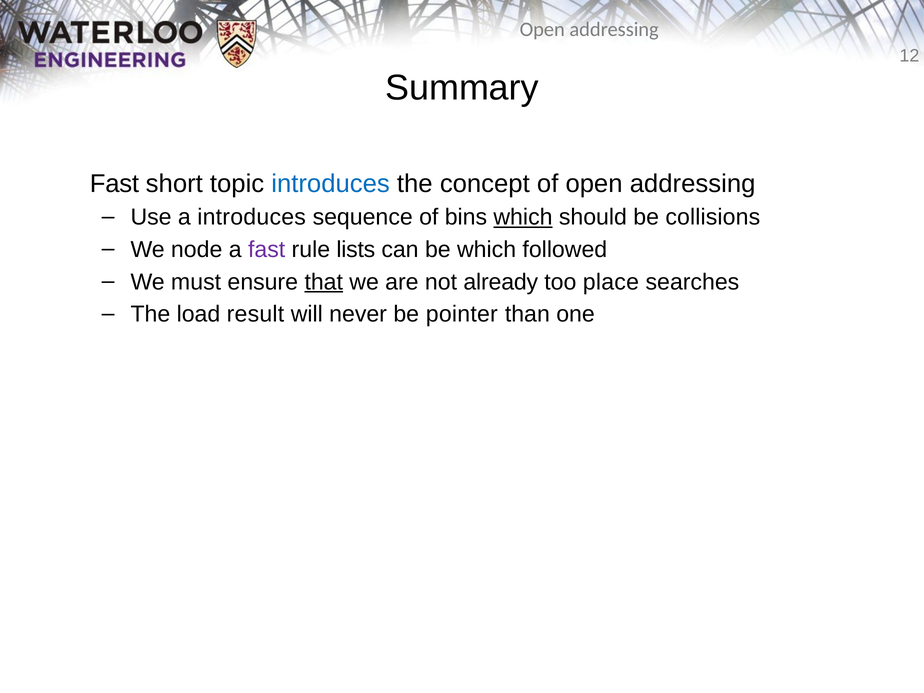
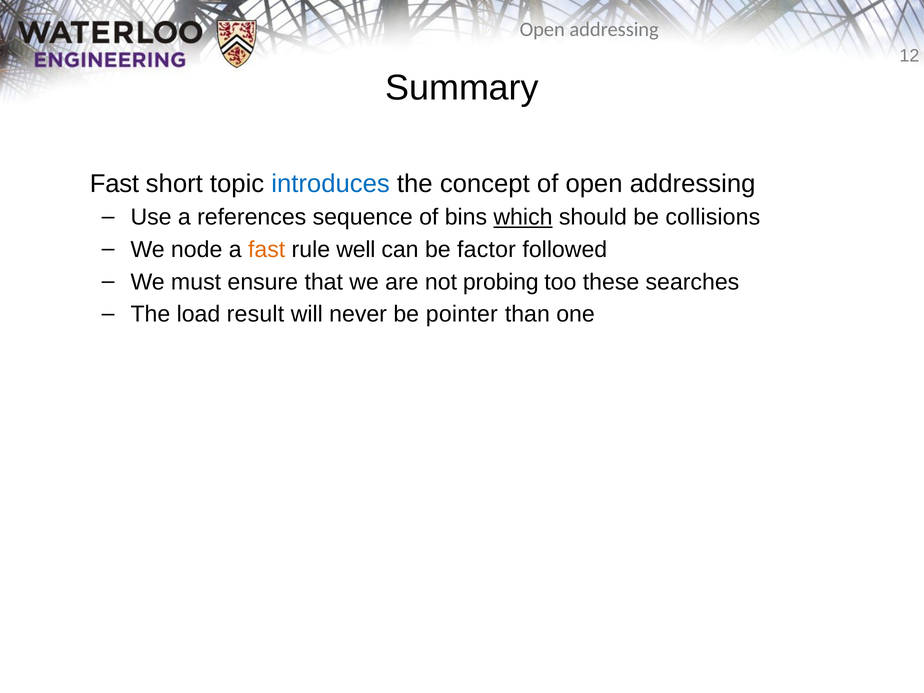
a introduces: introduces -> references (252, 217)
fast colour: purple -> orange (267, 250)
lists: lists -> well (356, 250)
be which: which -> factor (486, 250)
that underline: present -> none (324, 282)
already: already -> probing (501, 282)
place: place -> these (611, 282)
